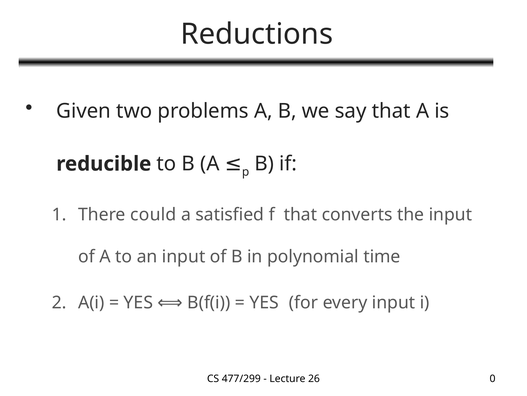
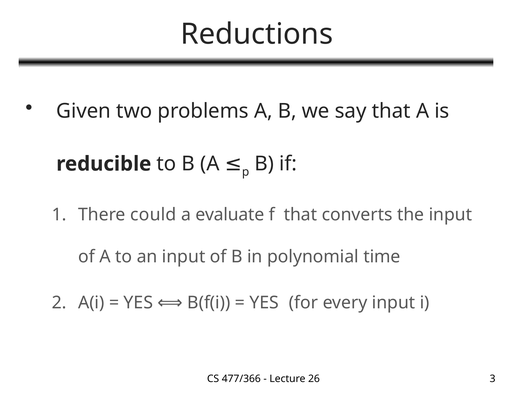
satisfied: satisfied -> evaluate (230, 214)
477/299: 477/299 -> 477/366 (241, 378)
0: 0 -> 3 (493, 378)
